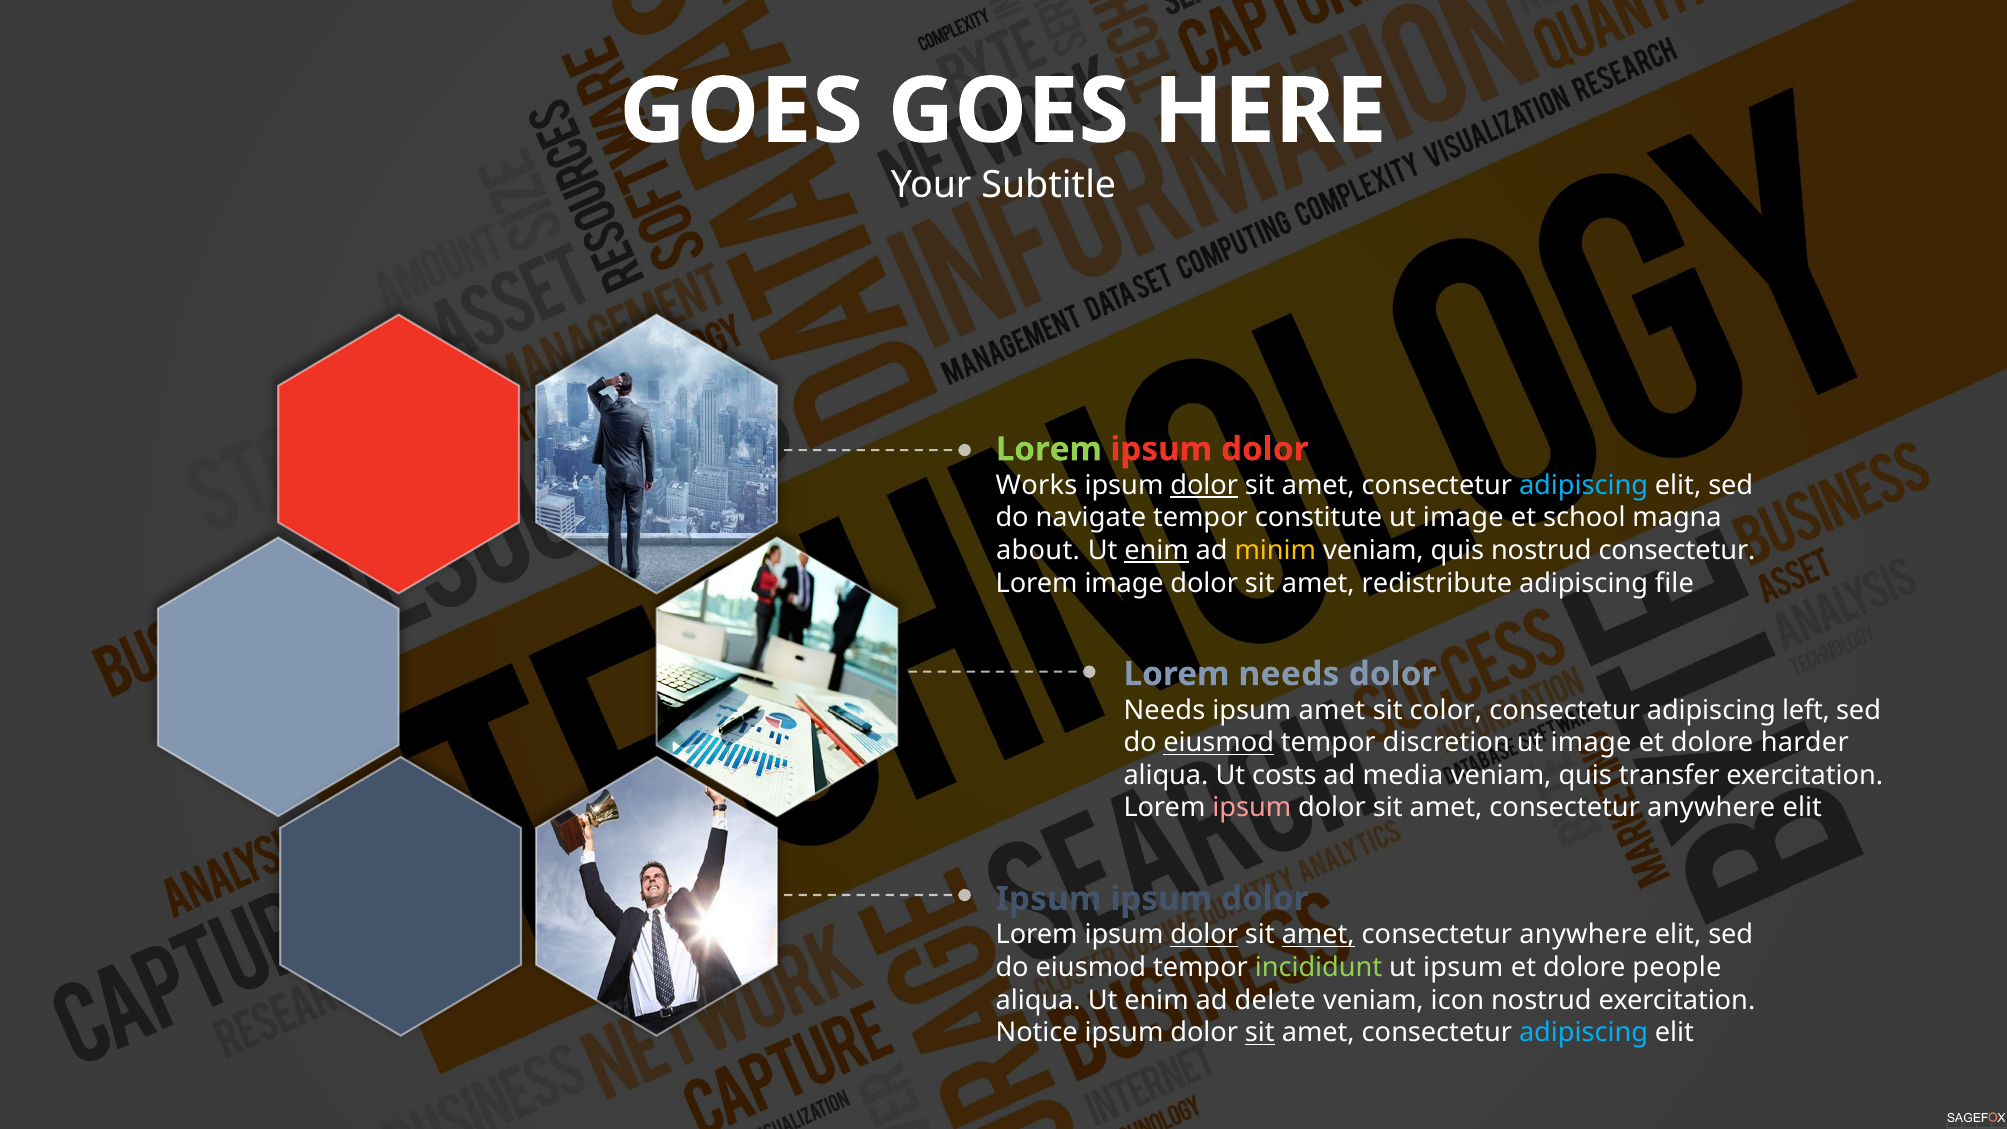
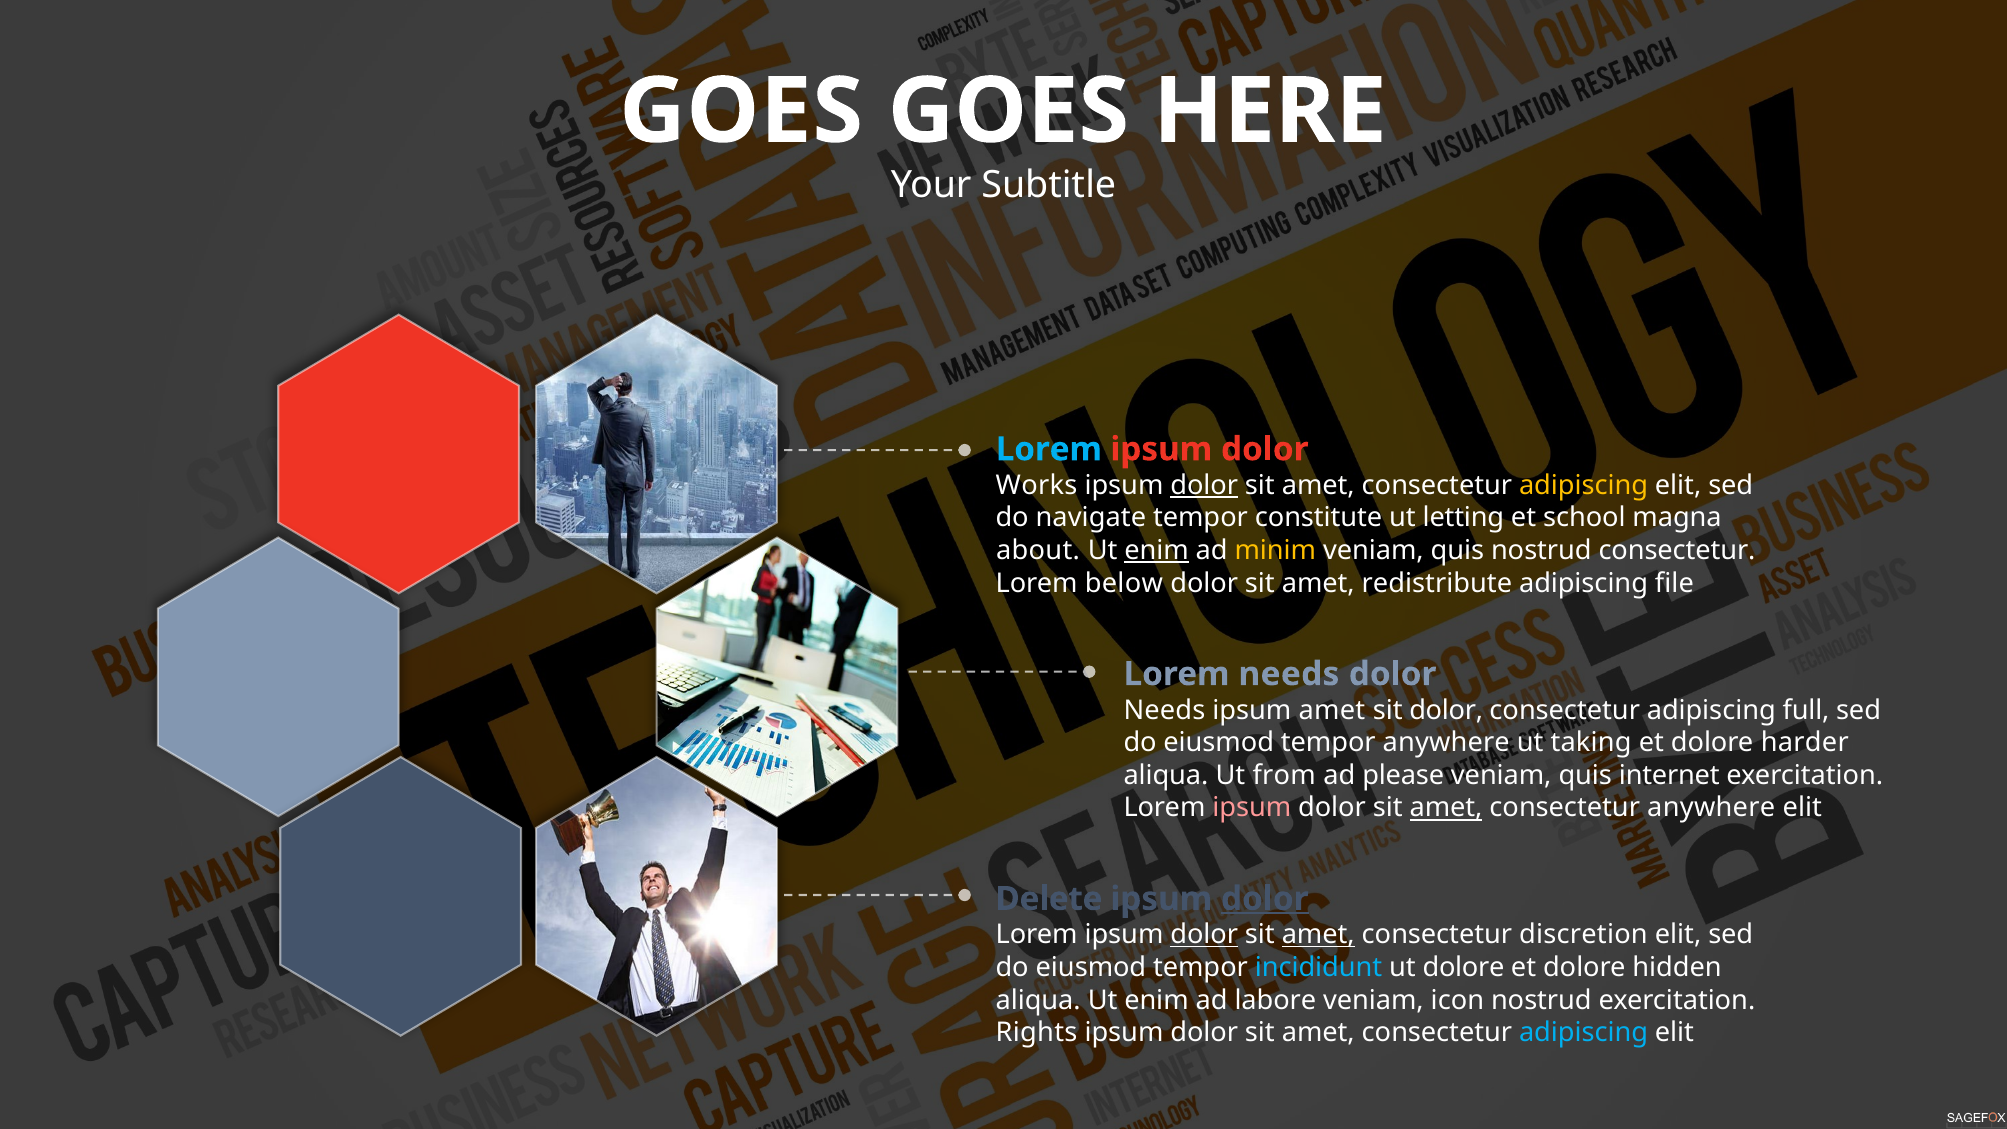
Lorem colour: light green -> light blue (1049, 449)
adipiscing colour: light blue -> yellow (1584, 485)
image: image -> letting (1463, 518)
Lorem image: image -> below (1124, 583)
sit color: color -> dolor (1446, 710)
left: left -> full (1806, 710)
eiusmod underline: present -> none (1219, 743)
tempor discretion: discretion -> anywhere (1446, 743)
image: image -> taking (1591, 743)
costs: costs -> from (1284, 775)
media: media -> please (1403, 775)
transfer: transfer -> internet (1669, 775)
amet underline: none -> present (1446, 808)
Ipsum: Ipsum -> Delete (1049, 899)
dolor underline: none -> present (1265, 899)
anywhere: anywhere -> discretion (1583, 935)
incididunt colour: light green -> light blue (1319, 967)
ut ipsum: ipsum -> dolore (1463, 967)
people: people -> hidden (1677, 967)
delete: delete -> labore (1275, 1000)
Notice: Notice -> Rights (1037, 1033)
sit underline: present -> none (1260, 1033)
